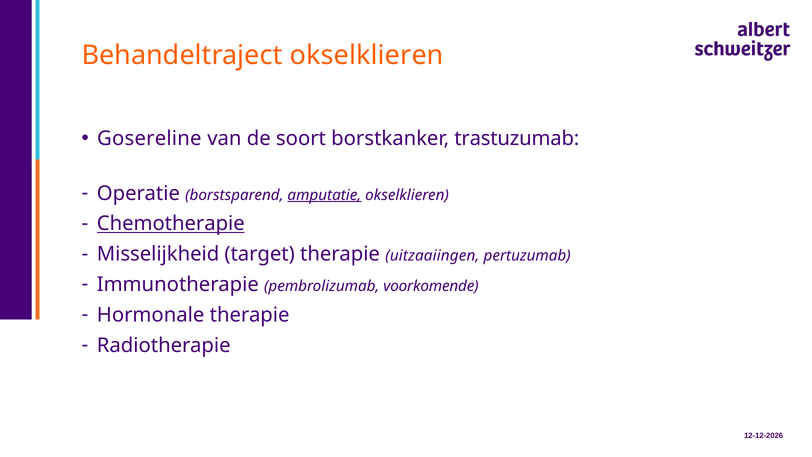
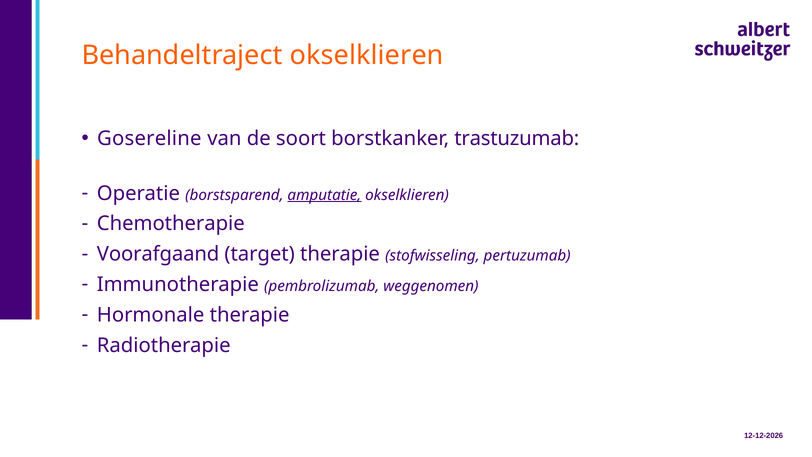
Chemotherapie underline: present -> none (171, 224)
Misselijkheid: Misselijkheid -> Voorafgaand (158, 254)
uitzaaiingen: uitzaaiingen -> stofwisseling (432, 256)
voorkomende: voorkomende -> weggenomen (431, 286)
